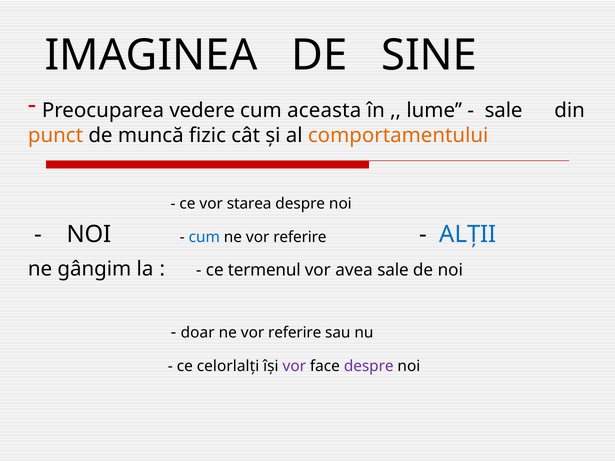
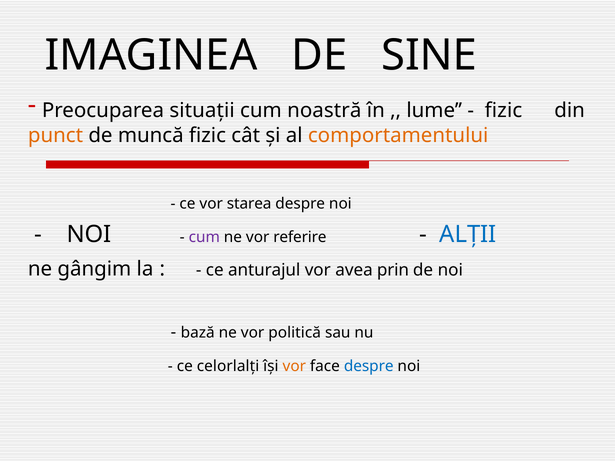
vedere: vedere -> situaţii (202, 110)
aceasta: aceasta -> noastră (324, 110)
sale: sale -> fizic (503, 110)
cum colour: blue -> purple (204, 237)
termenul: termenul -> anturajul (264, 270)
avea sale: sale -> prin (393, 270)
doar: doar -> bază (198, 333)
referire: referire -> politică (295, 333)
vor colour: purple -> orange (294, 367)
despre colour: purple -> blue (369, 367)
